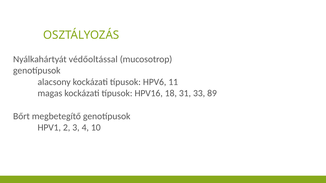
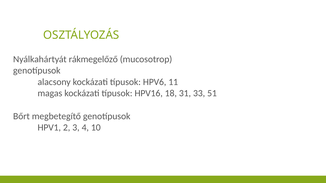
védőoltással: védőoltással -> rákmegelőző (93, 59)
89: 89 -> 51 (212, 94)
